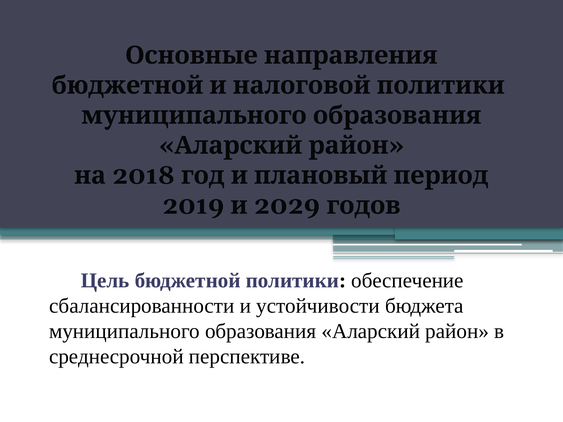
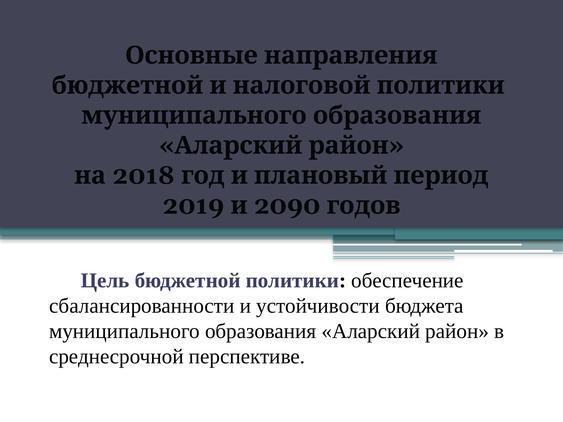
2029: 2029 -> 2090 (287, 206)
